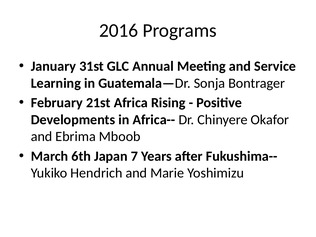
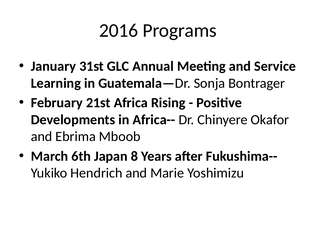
7: 7 -> 8 (134, 156)
